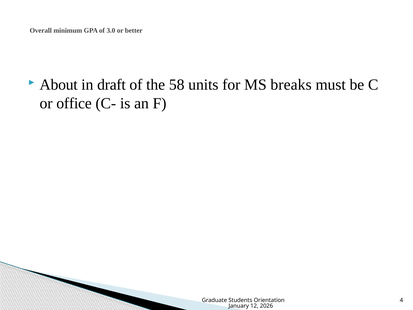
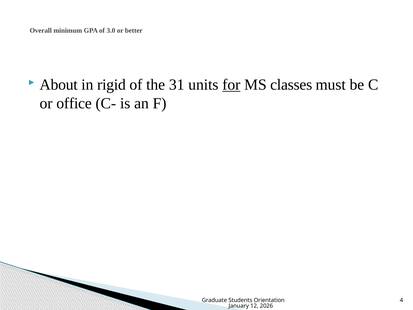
draft: draft -> rigid (111, 85)
58: 58 -> 31 (177, 85)
for underline: none -> present (231, 85)
breaks: breaks -> classes (291, 85)
